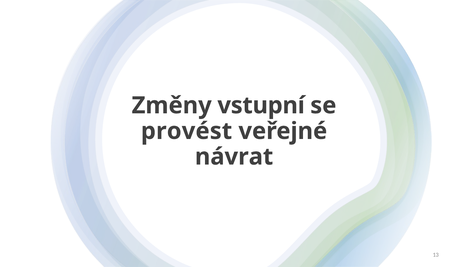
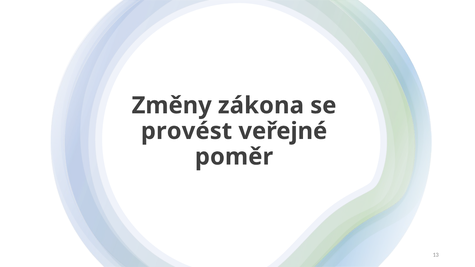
vstupní: vstupní -> zákona (261, 106)
návrat: návrat -> poměr (234, 157)
